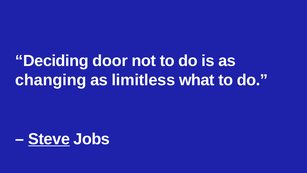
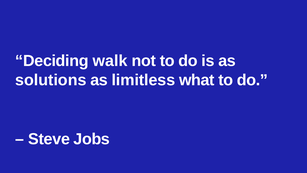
door: door -> walk (110, 61)
changing: changing -> solutions (51, 80)
Steve underline: present -> none (49, 139)
